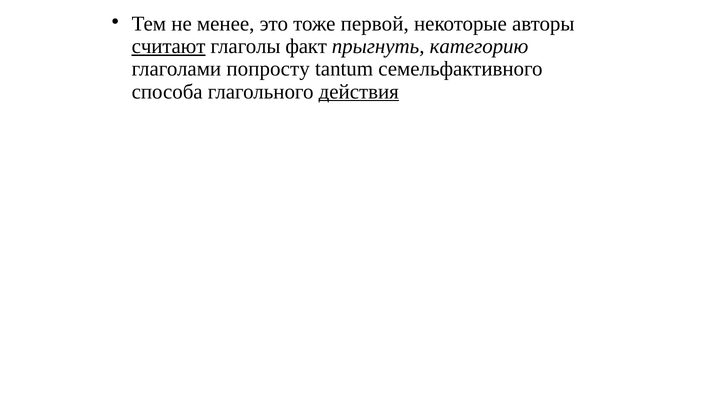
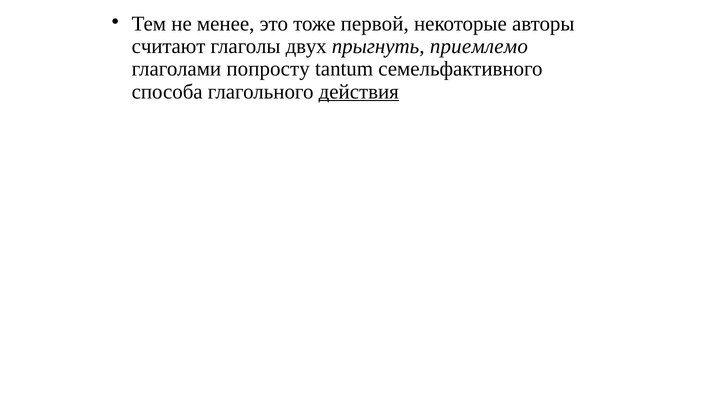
считают underline: present -> none (169, 46)
факт: факт -> двух (306, 46)
категорию: категорию -> приемлемо (479, 46)
